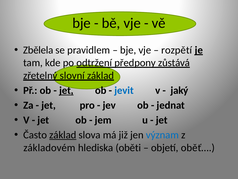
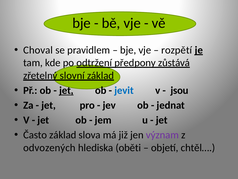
Zbělela: Zbělela -> Choval (38, 50)
jaký: jaký -> jsou (179, 90)
základ underline: present -> none (63, 135)
význam colour: blue -> purple (162, 135)
základovém: základovém -> odvozených (49, 147)
oběť…: oběť… -> chtěl… (198, 147)
